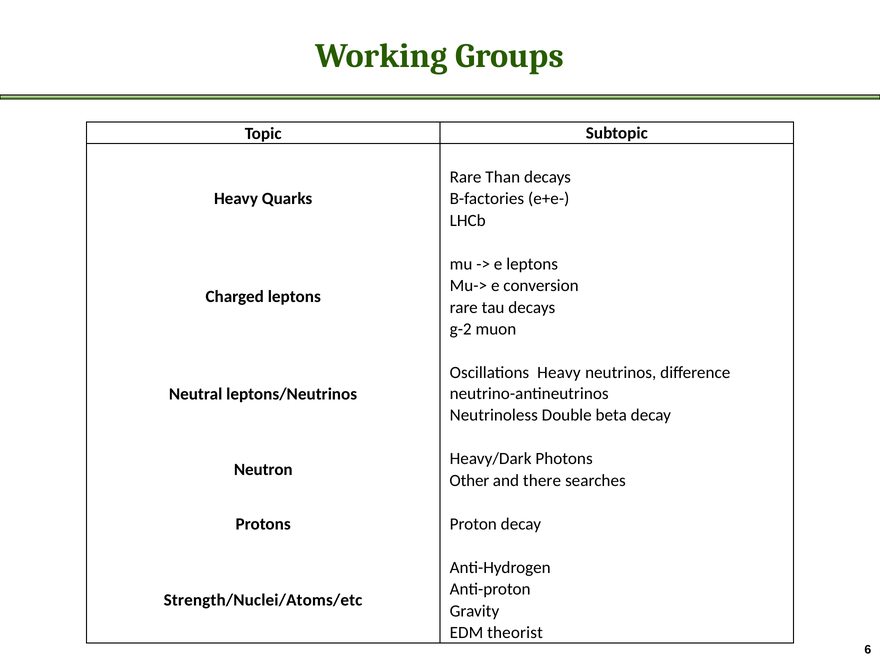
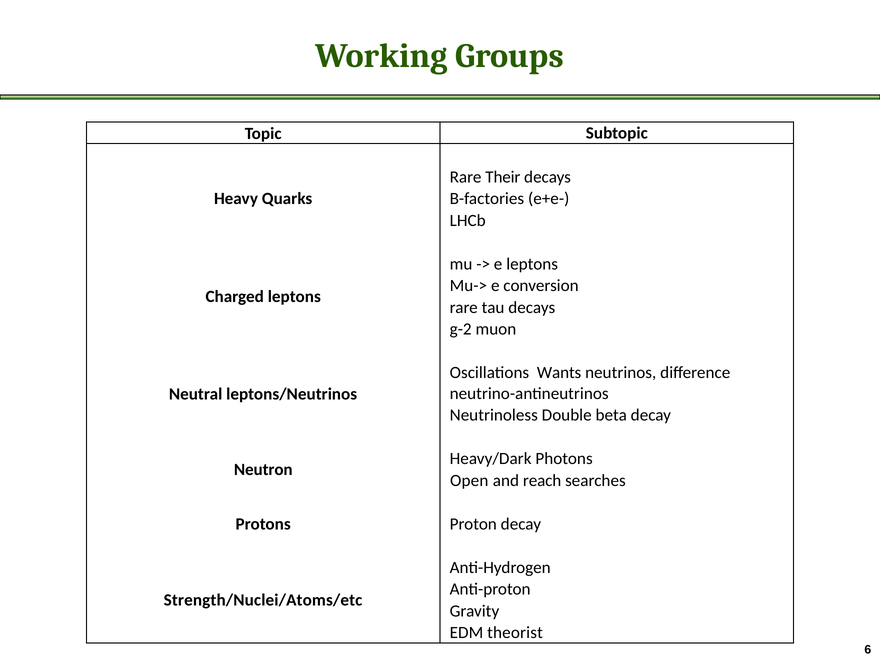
Than: Than -> Their (503, 177)
Oscillations Heavy: Heavy -> Wants (559, 373)
Other: Other -> Open (469, 481)
there: there -> reach (542, 481)
